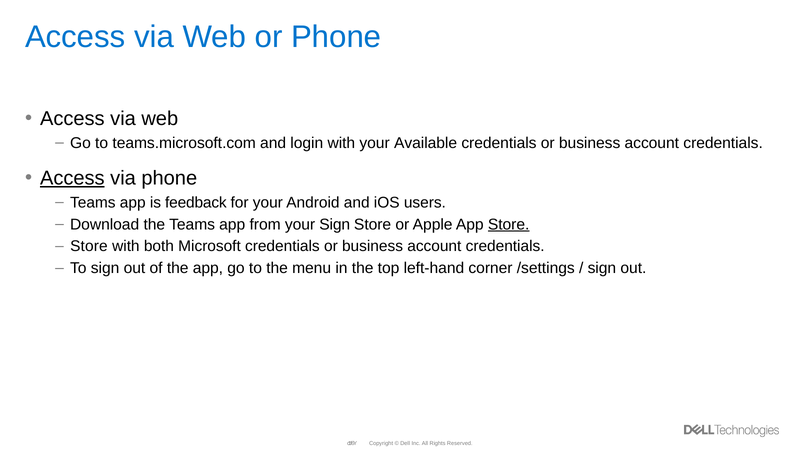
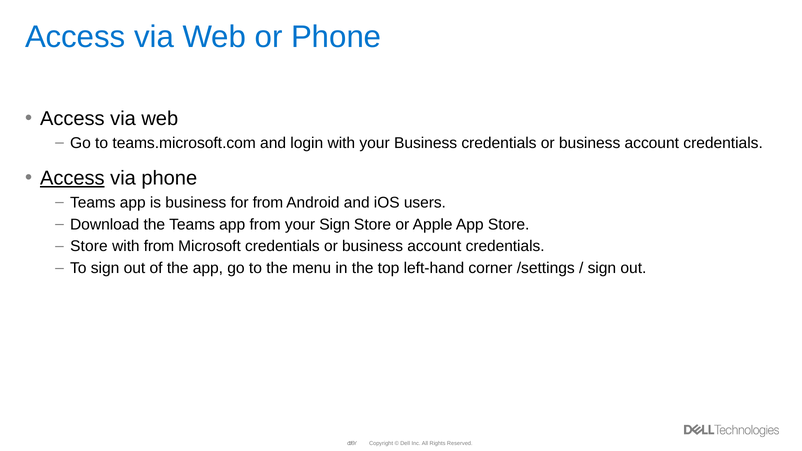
your Available: Available -> Business (426, 143)
is feedback: feedback -> business (196, 202)
for your: your -> from (268, 202)
Store underline: present -> none (509, 224)
with both: both -> from (159, 246)
